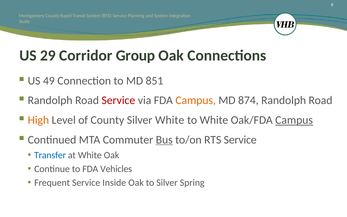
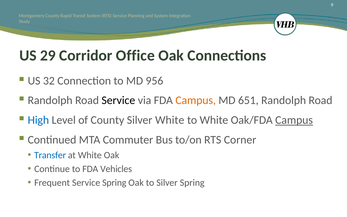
Group: Group -> Office (135, 55)
49: 49 -> 32 (49, 81)
851: 851 -> 956 (154, 81)
Service colour: red -> black (118, 100)
874: 874 -> 651 (248, 100)
High colour: orange -> blue (38, 120)
Bus underline: present -> none (164, 140)
to/on RTS Service: Service -> Corner (240, 140)
Service Inside: Inside -> Spring (114, 183)
